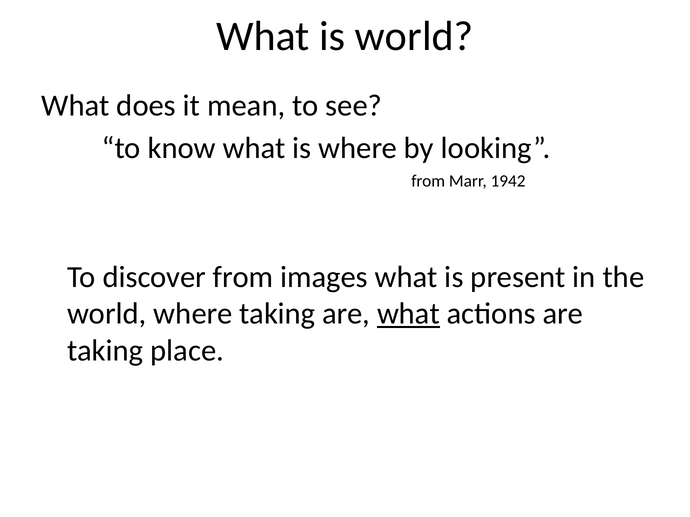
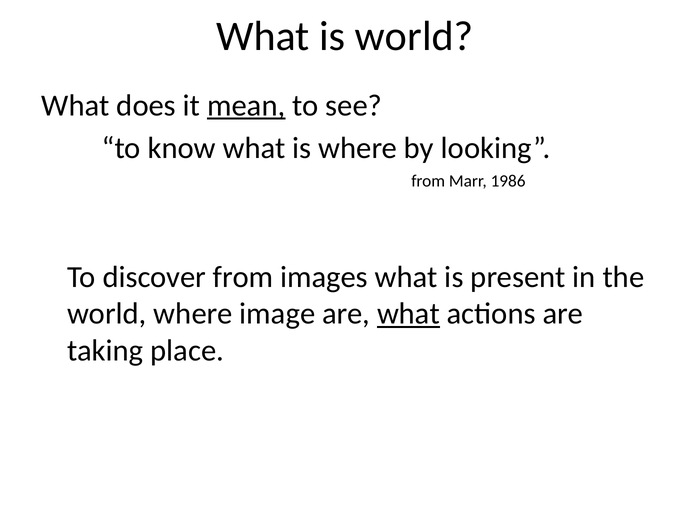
mean underline: none -> present (246, 106)
1942: 1942 -> 1986 (508, 181)
where taking: taking -> image (277, 314)
